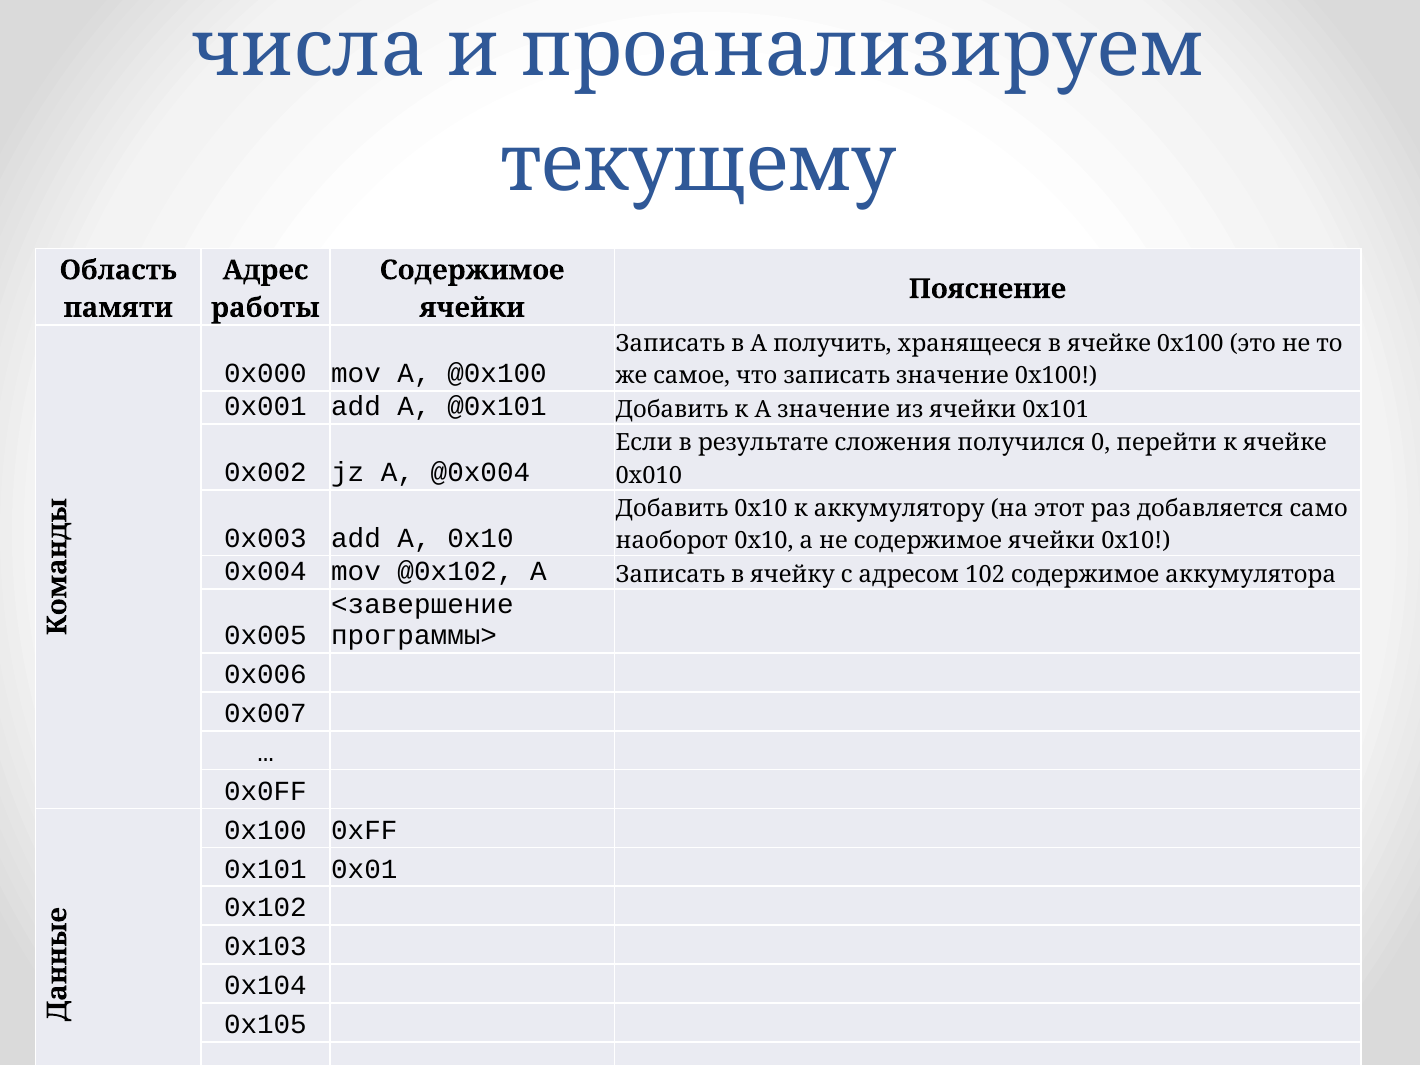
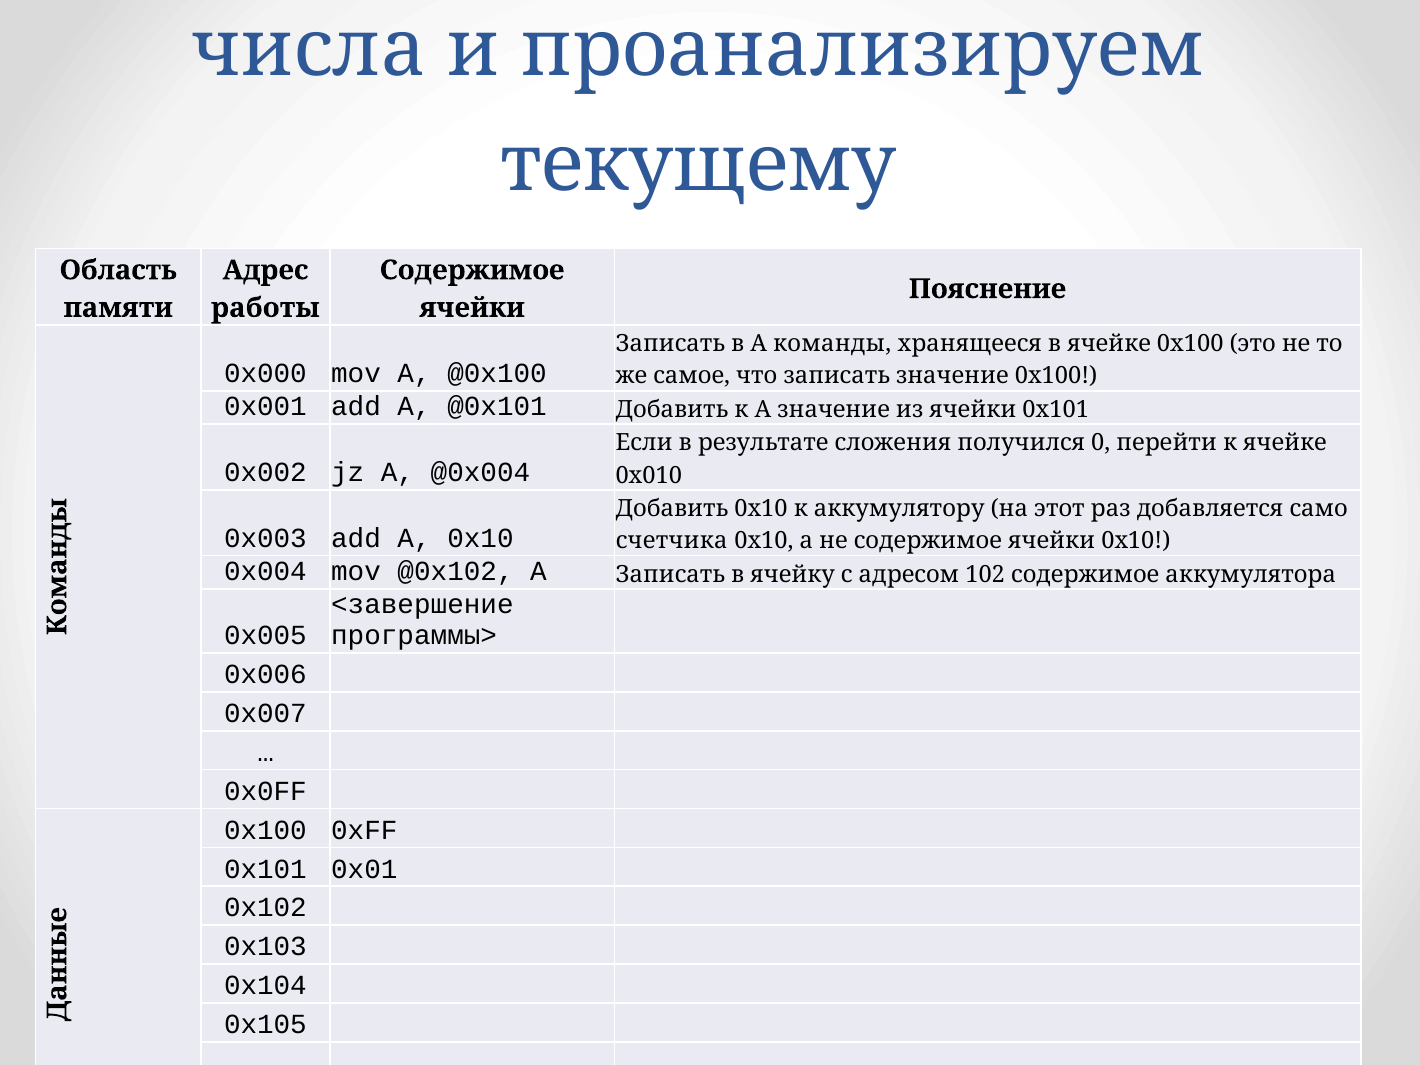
получить: получить -> команды (832, 344)
наоборот: наоборот -> счетчика (672, 541)
